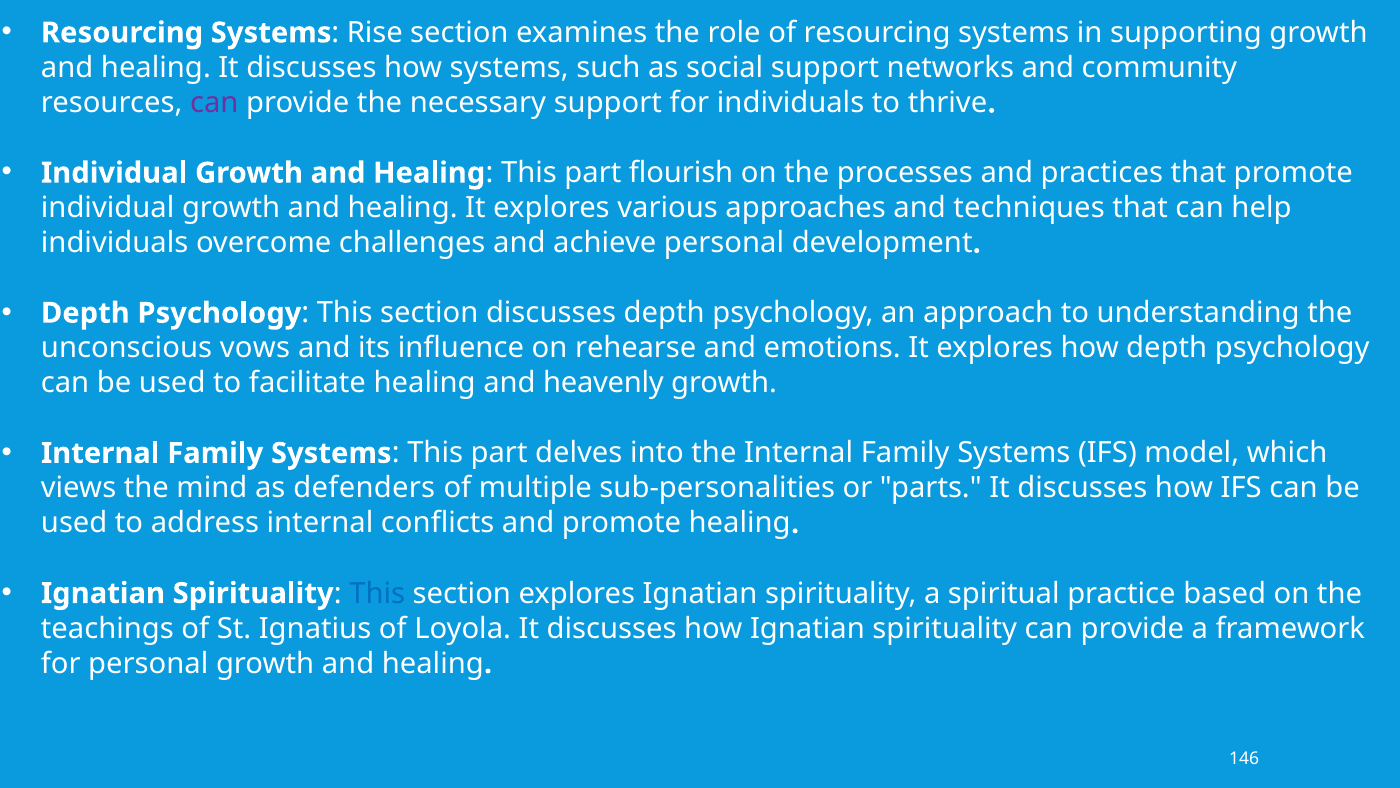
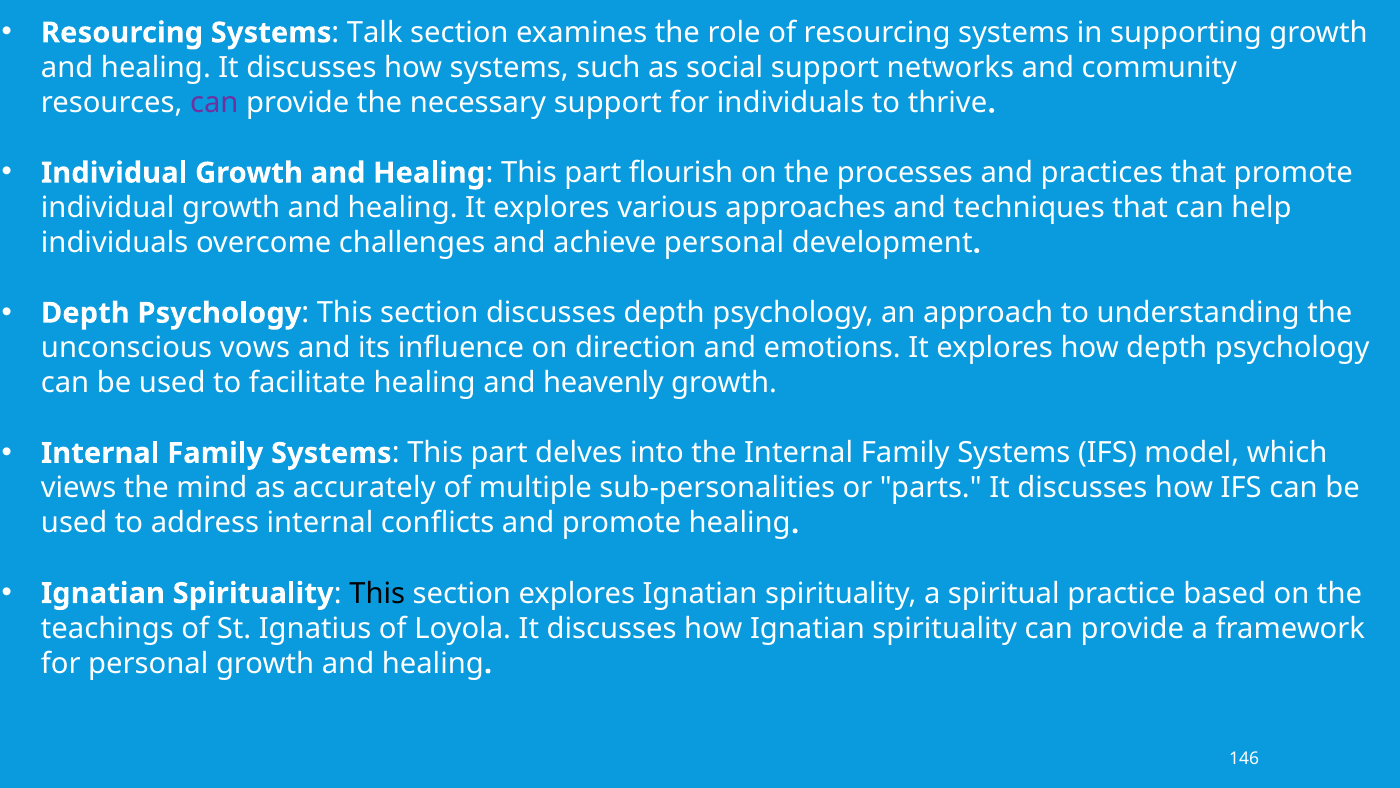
Rise: Rise -> Talk (375, 33)
rehearse: rehearse -> direction (636, 348)
defenders: defenders -> accurately (364, 488)
This colour: blue -> black (377, 593)
